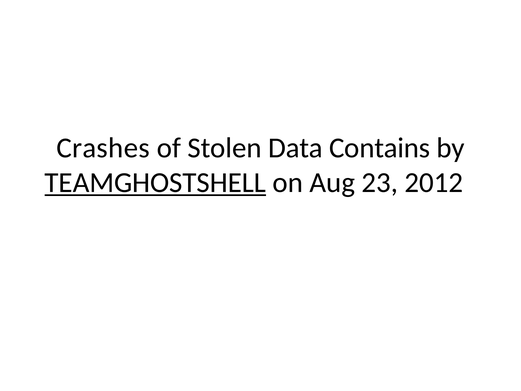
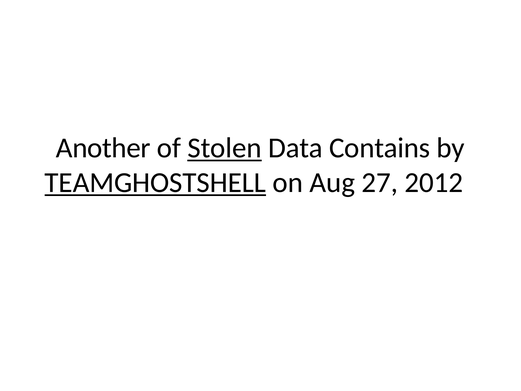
Crashes: Crashes -> Another (103, 148)
Stolen underline: none -> present (225, 148)
23: 23 -> 27 (380, 183)
